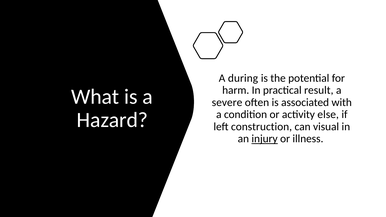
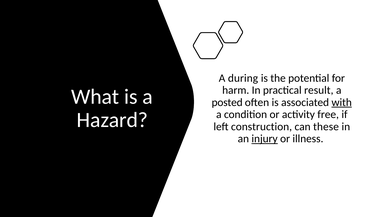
severe: severe -> posted (227, 102)
with underline: none -> present (342, 102)
else: else -> free (328, 115)
visual: visual -> these (326, 127)
